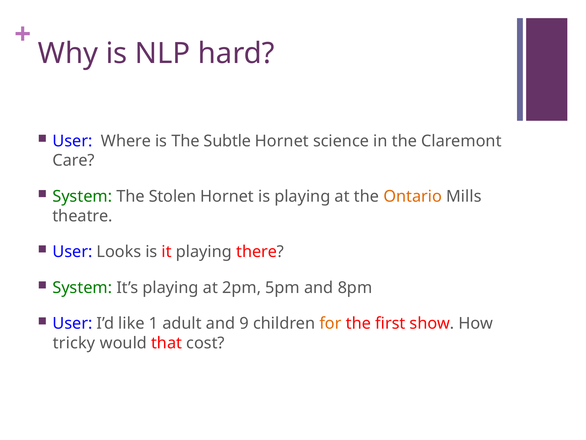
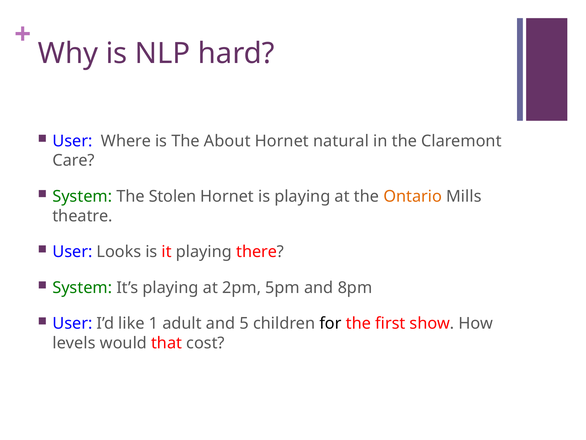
Subtle: Subtle -> About (227, 141)
science: science -> natural (341, 141)
9: 9 -> 5 (244, 323)
for colour: orange -> black (330, 323)
tricky: tricky -> levels (74, 343)
